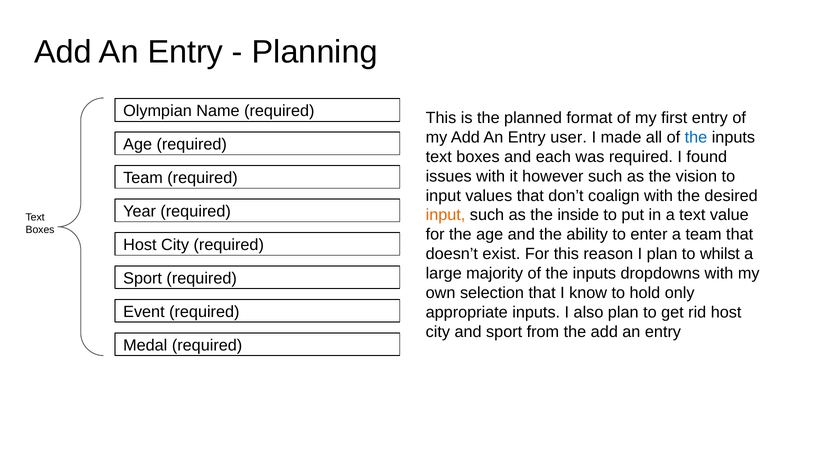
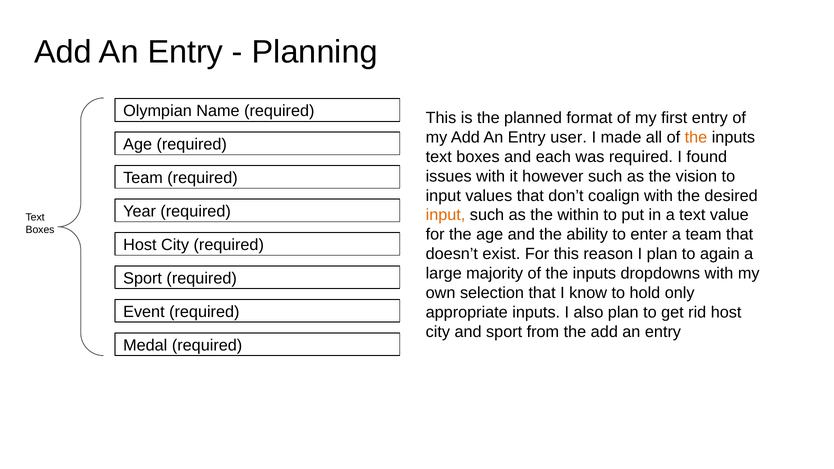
the colour: blue -> orange (696, 137)
inside: inside -> within (578, 215)
whilst: whilst -> again (720, 254)
